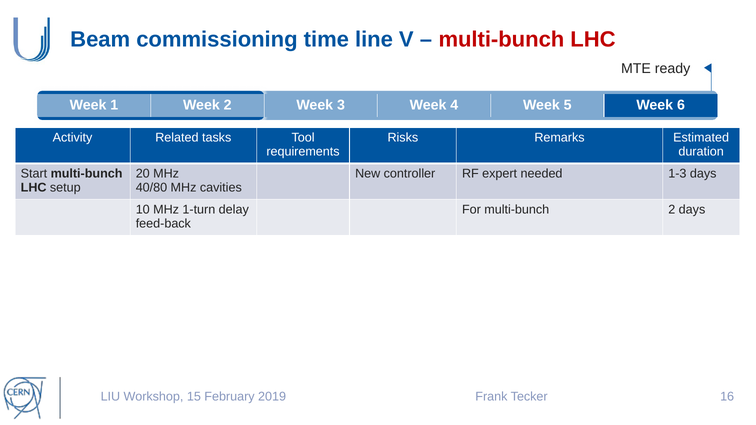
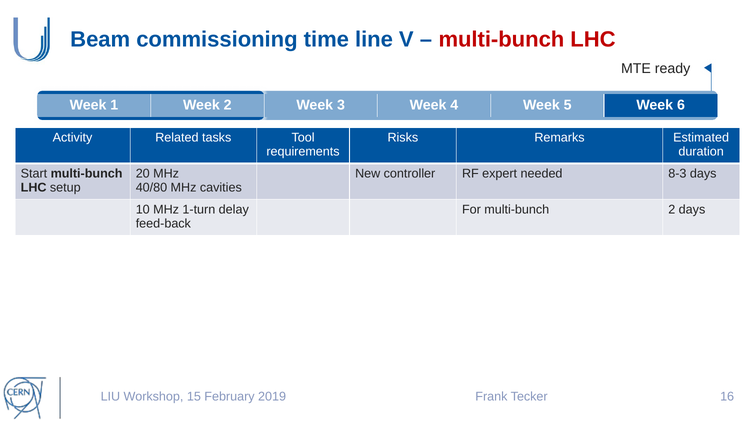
1-3: 1-3 -> 8-3 (677, 174)
